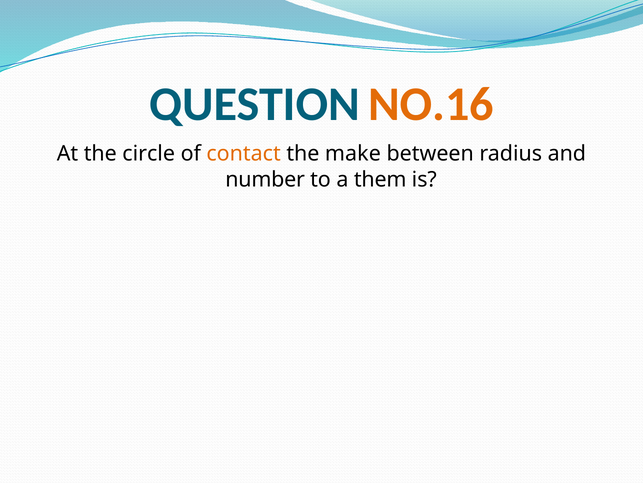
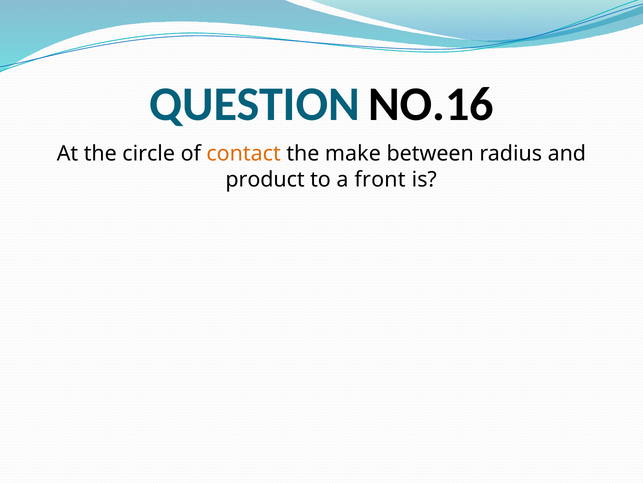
NO.16 colour: orange -> black (431, 104)
number: number -> product (265, 179)
them: them -> front (380, 179)
